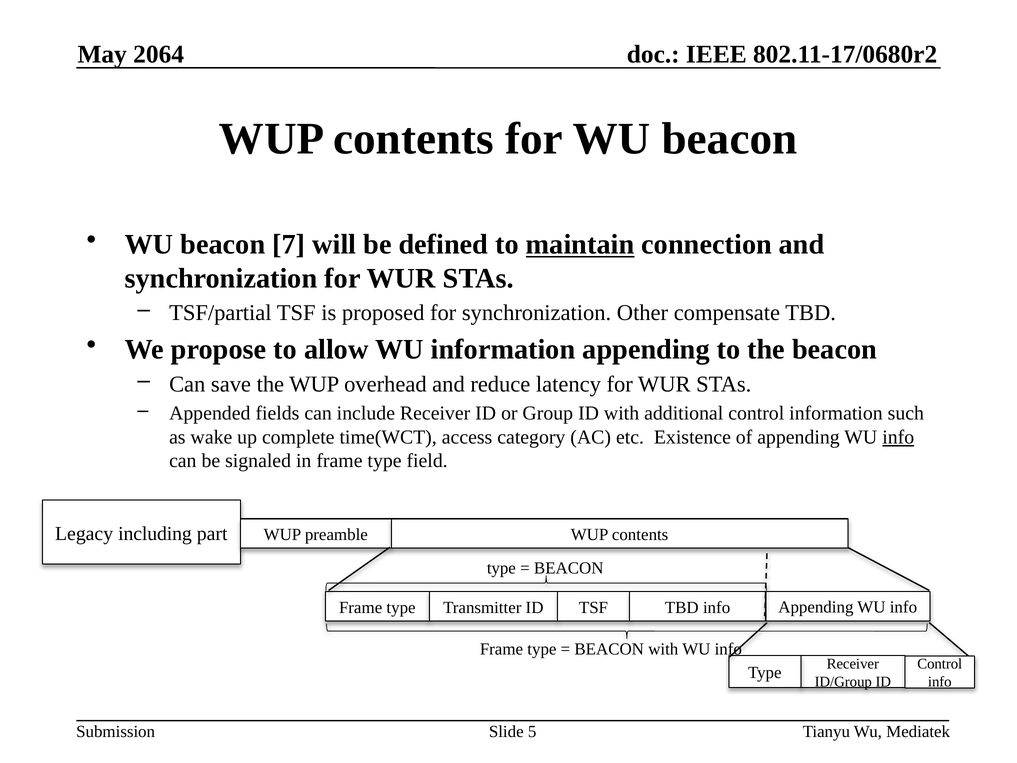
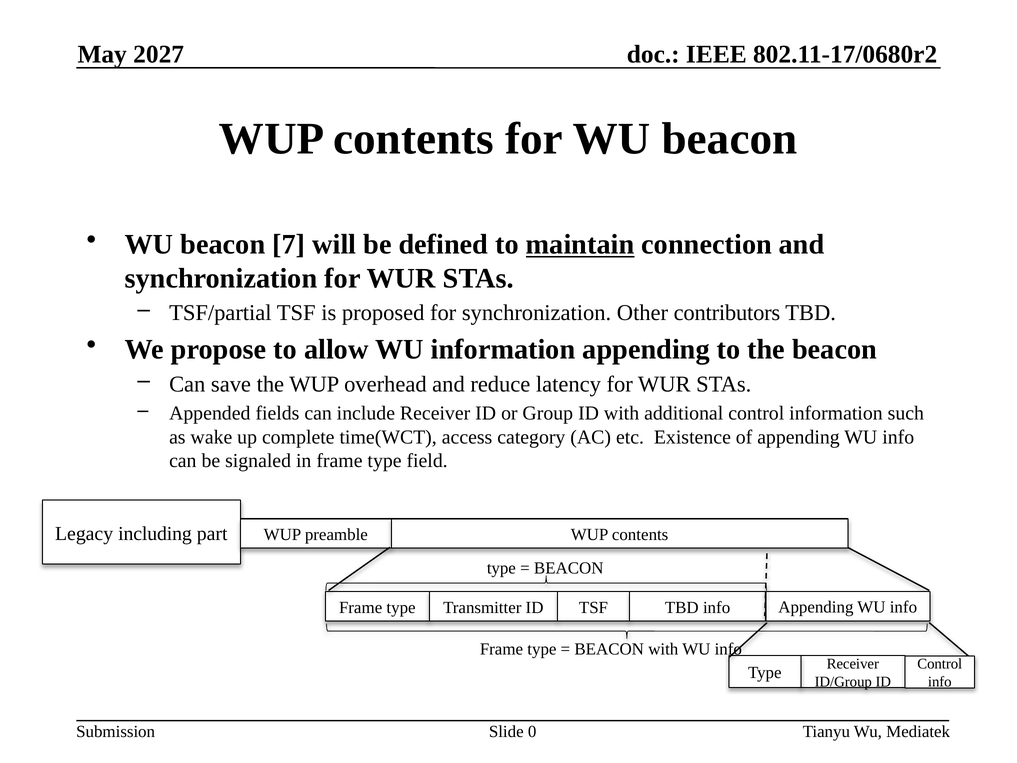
2064: 2064 -> 2027 (159, 54)
compensate: compensate -> contributors (727, 313)
info underline: present -> none (898, 437)
5: 5 -> 0 (532, 732)
